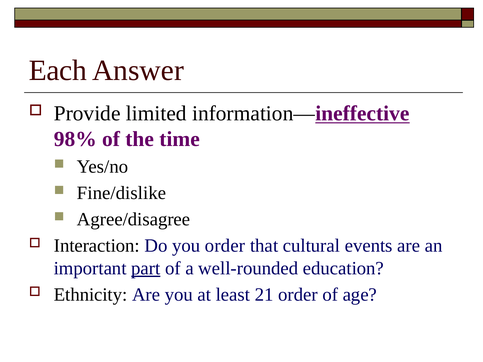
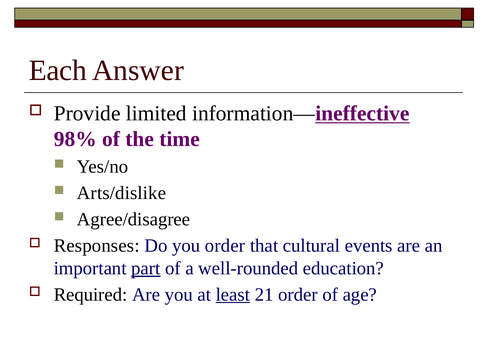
Fine/dislike: Fine/dislike -> Arts/dislike (122, 193)
Interaction: Interaction -> Responses (97, 246)
Ethnicity: Ethnicity -> Required (91, 295)
least underline: none -> present (233, 295)
